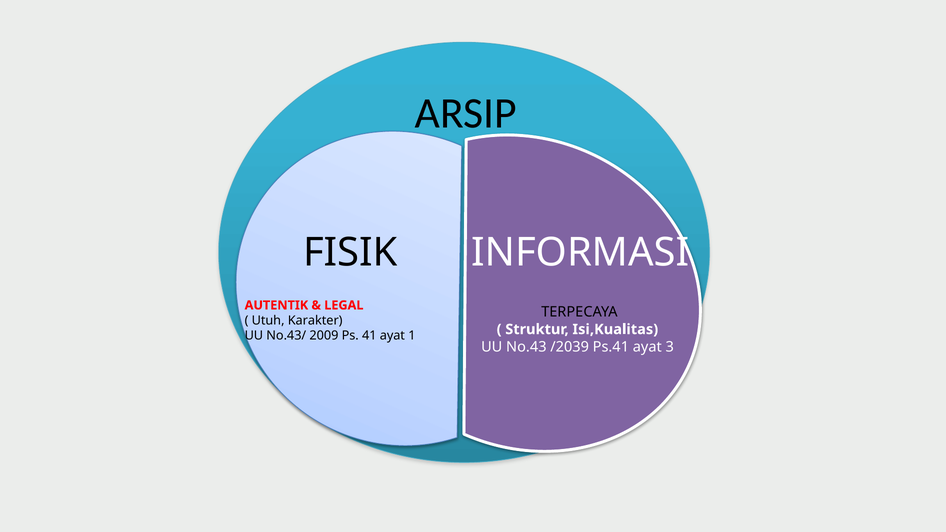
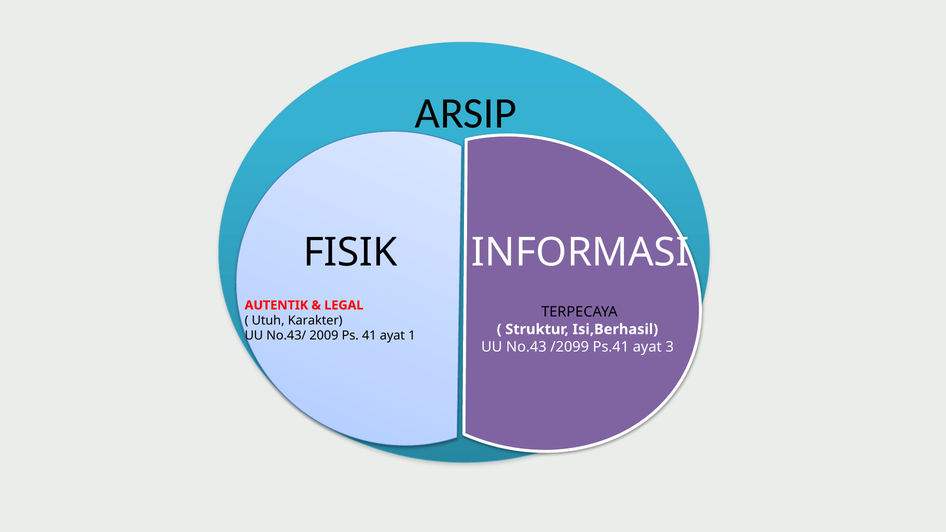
Isi,Kualitas: Isi,Kualitas -> Isi,Berhasil (615, 329)
/2039: /2039 -> /2099 (570, 347)
